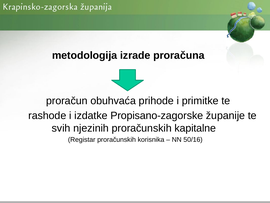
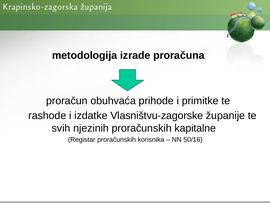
Propisano-zagorske: Propisano-zagorske -> Vlasništvu-zagorske (157, 115)
